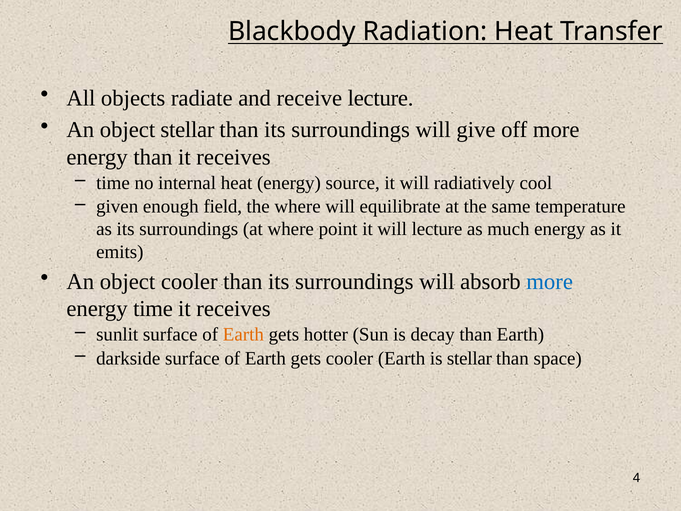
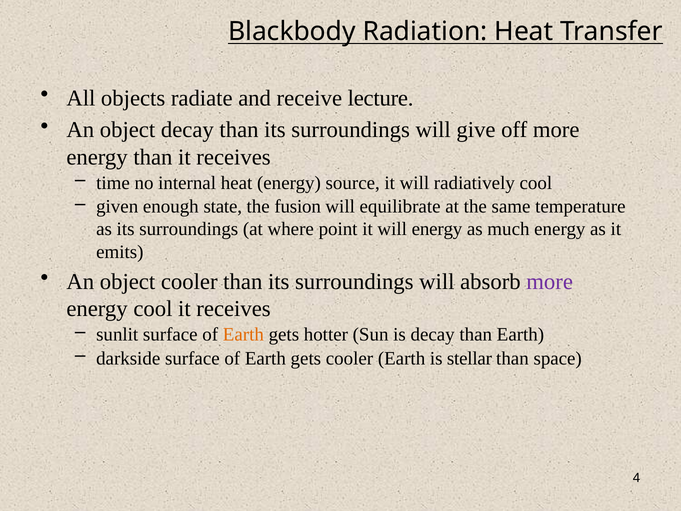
object stellar: stellar -> decay (187, 130)
field: field -> state (223, 206)
the where: where -> fusion (298, 206)
will lecture: lecture -> energy (437, 229)
more colour: blue -> purple (550, 282)
energy time: time -> cool (153, 309)
